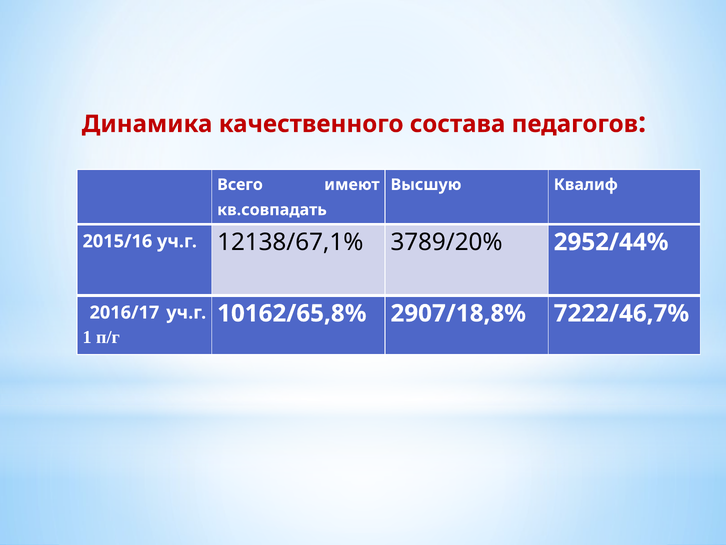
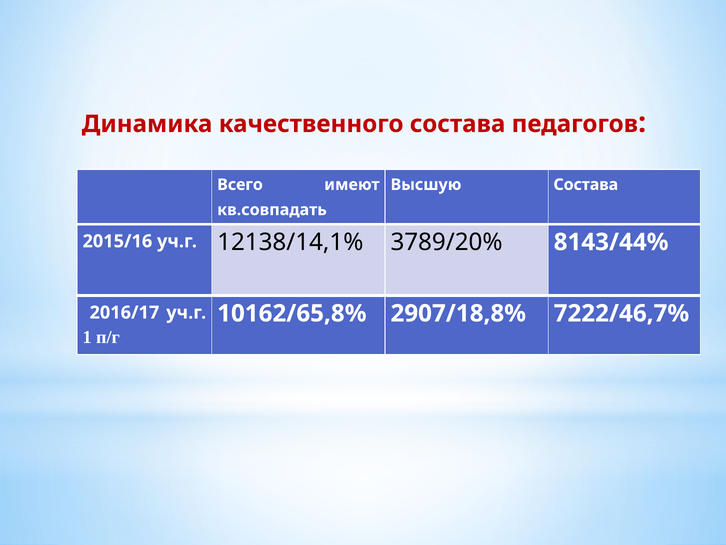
Высшую Квалиф: Квалиф -> Состава (586, 184)
12138/67,1%: 12138/67,1% -> 12138/14,1% (290, 242)
2952/44%: 2952/44% -> 8143/44% (611, 242)
